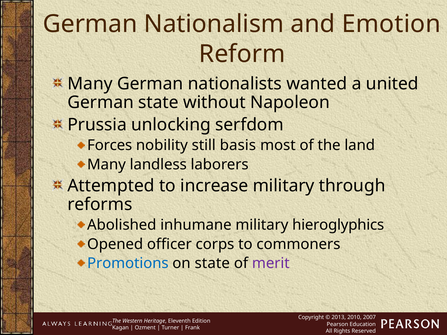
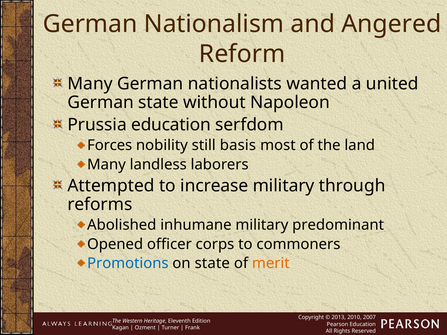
Emotion: Emotion -> Angered (391, 24)
Prussia unlocking: unlocking -> education (171, 125)
hieroglyphics: hieroglyphics -> predominant (338, 225)
merit colour: purple -> orange (271, 263)
